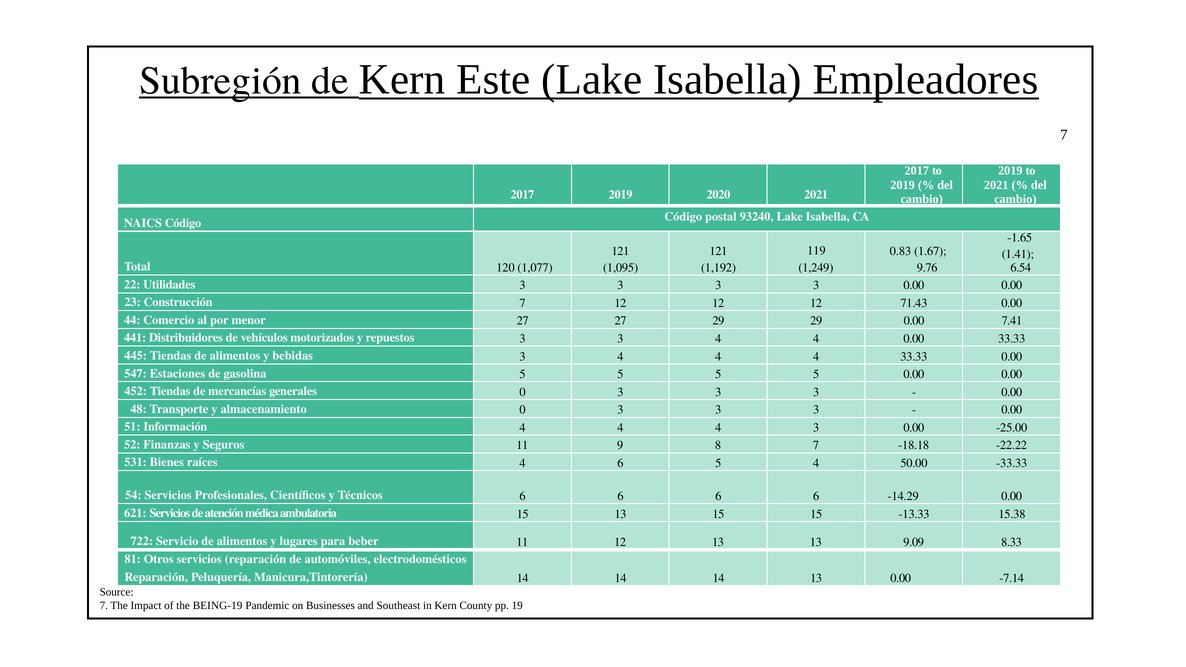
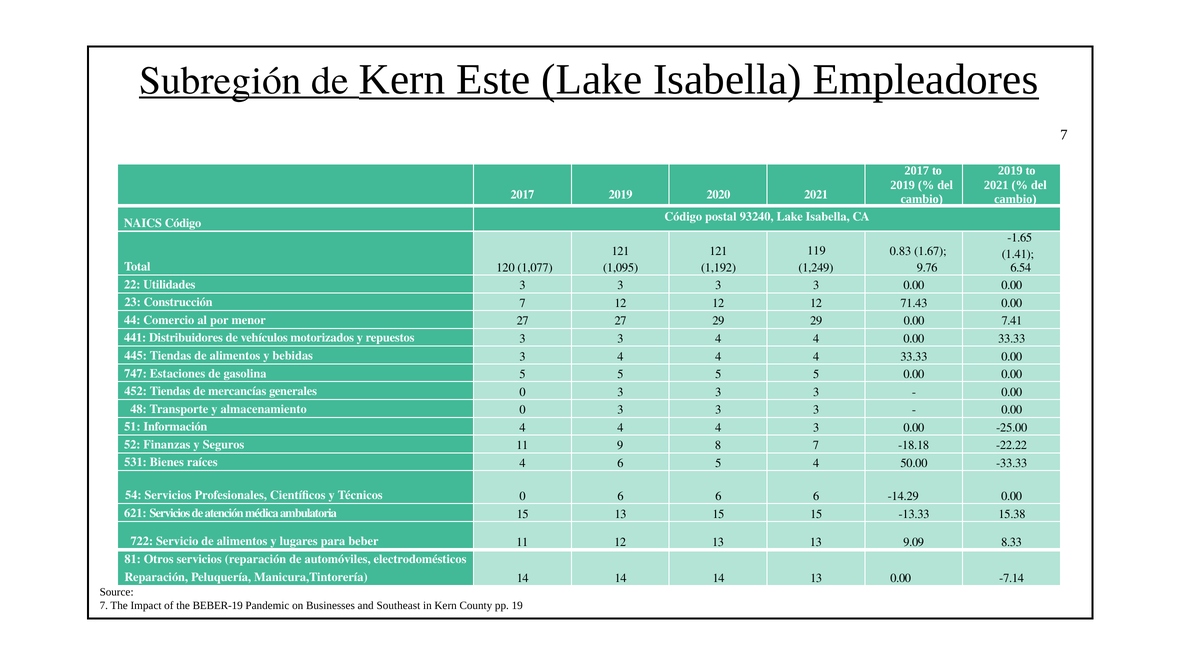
547: 547 -> 747 (135, 374)
Técnicos 6: 6 -> 0 (523, 496)
BEING-19: BEING-19 -> BEBER-19 (218, 606)
